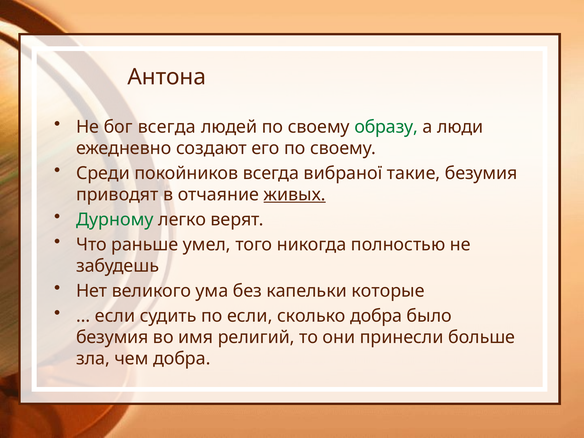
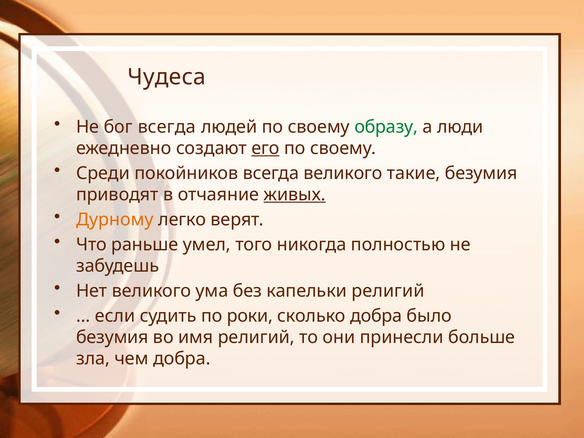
Антона: Антона -> Чудеса (167, 77)
его underline: none -> present (266, 148)
всегда вибраної: вибраної -> великого (343, 173)
Дурному colour: green -> orange (115, 220)
капельки которые: которые -> религий (388, 291)
по если: если -> роки (250, 316)
